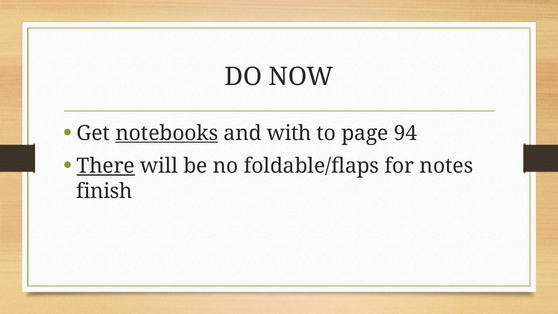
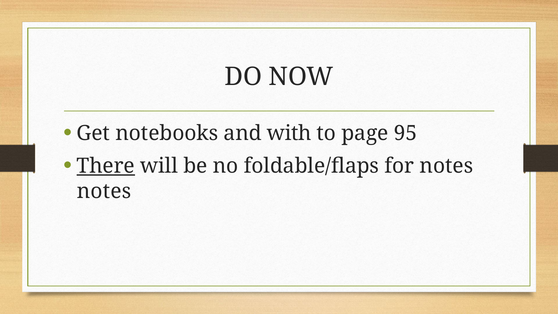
notebooks underline: present -> none (167, 133)
94: 94 -> 95 (406, 133)
finish: finish -> notes (104, 191)
